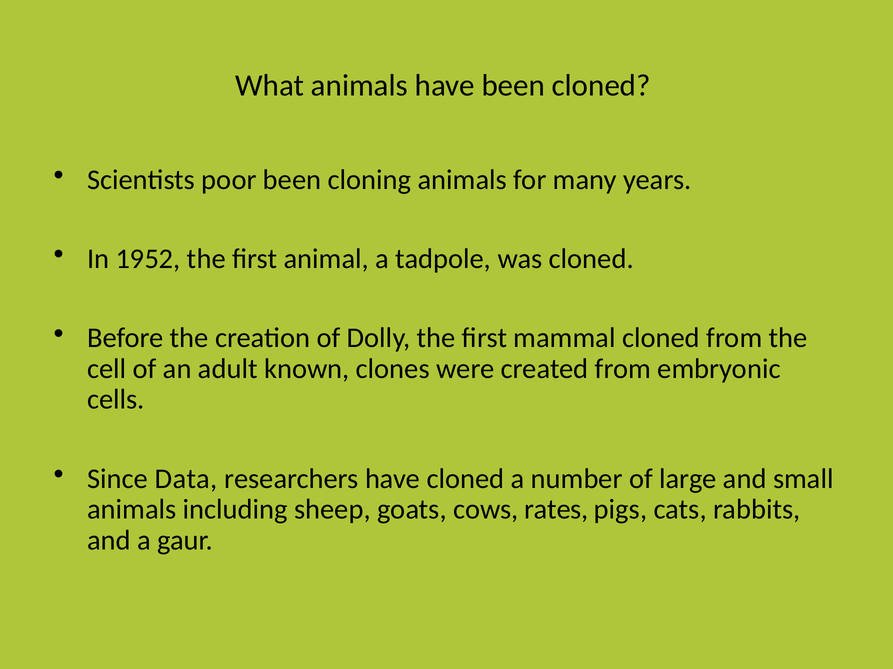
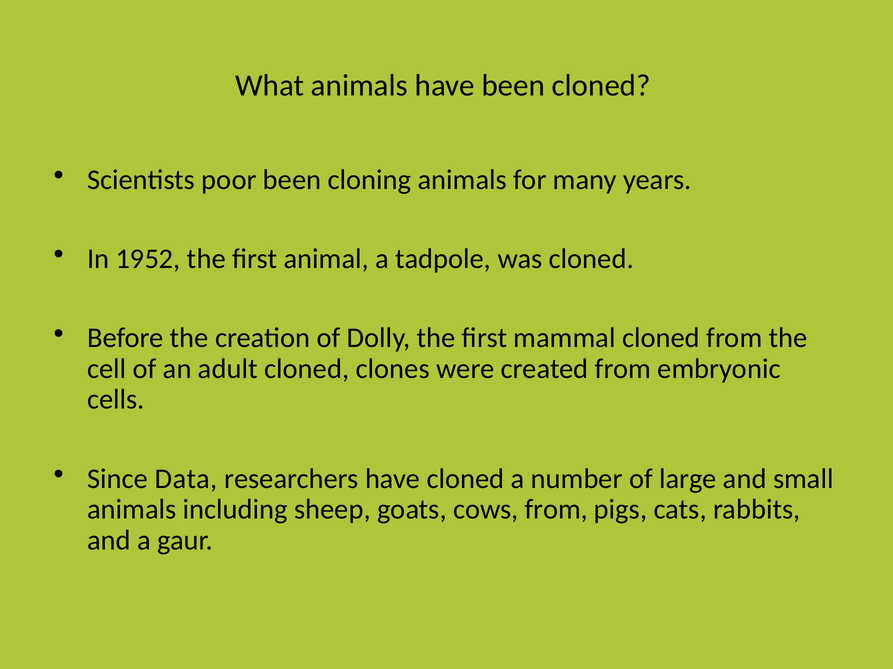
adult known: known -> cloned (307, 369)
cows rates: rates -> from (556, 510)
